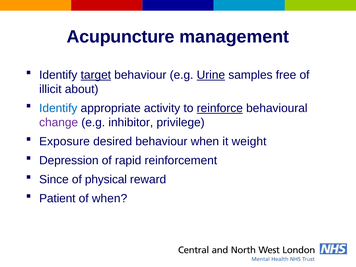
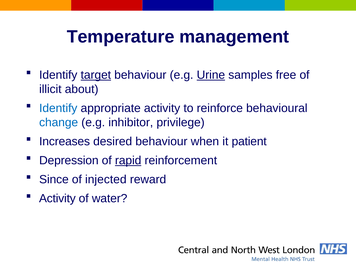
Acupuncture: Acupuncture -> Temperature (121, 37)
reinforce underline: present -> none (220, 108)
change colour: purple -> blue (59, 122)
Exposure: Exposure -> Increases (65, 141)
weight: weight -> patient (249, 141)
rapid underline: none -> present (128, 160)
physical: physical -> injected (106, 179)
Patient: Patient -> Activity (57, 198)
of when: when -> water (110, 198)
